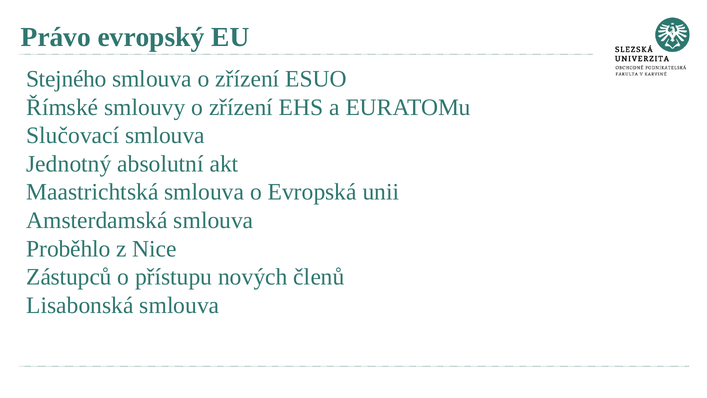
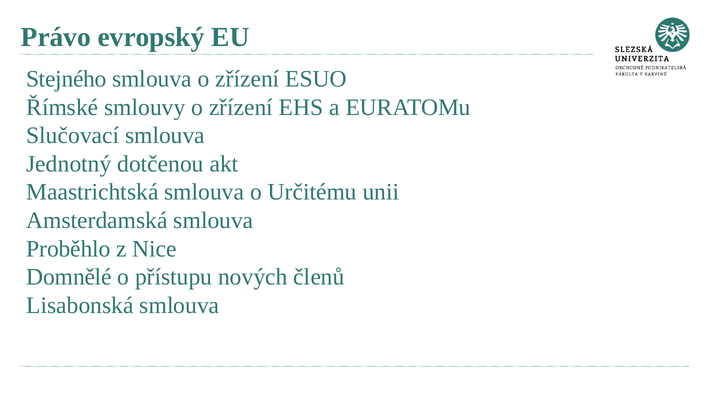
absolutní: absolutní -> dotčenou (161, 164)
Evropská: Evropská -> Určitému (312, 192)
Zástupců: Zástupců -> Domnělé (69, 277)
